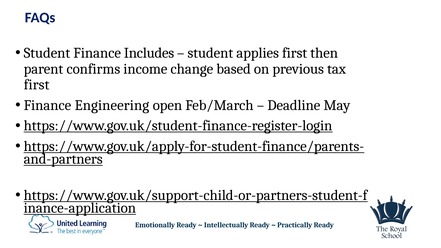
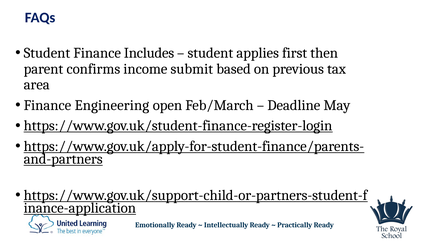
change: change -> submit (192, 69)
first: first -> area (37, 85)
